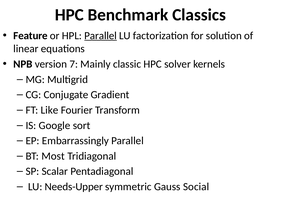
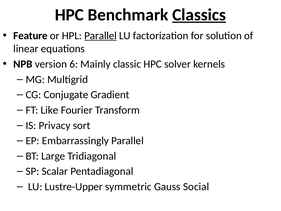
Classics underline: none -> present (199, 15)
7: 7 -> 6 (74, 64)
Google: Google -> Privacy (55, 125)
Most: Most -> Large (53, 156)
Needs-Upper: Needs-Upper -> Lustre-Upper (74, 186)
